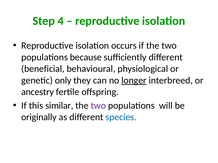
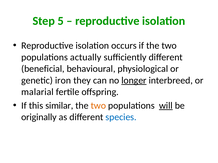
4: 4 -> 5 (61, 21)
because: because -> actually (86, 57)
only: only -> iron (63, 81)
ancestry: ancestry -> malarial (37, 92)
two colour: purple -> orange (98, 106)
will underline: none -> present (166, 106)
